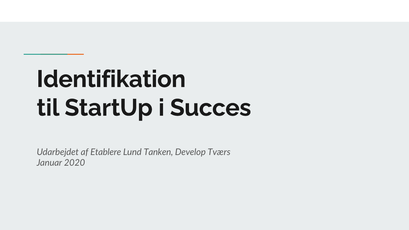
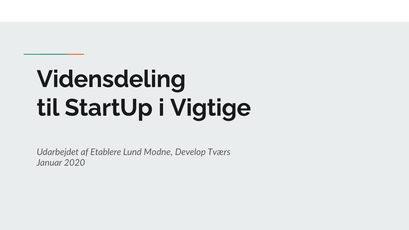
Identifikation: Identifikation -> Vidensdeling (111, 79)
Succes: Succes -> Vigtige (211, 108)
Tanken: Tanken -> Modne (158, 152)
